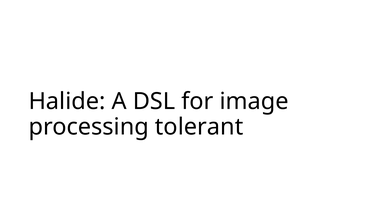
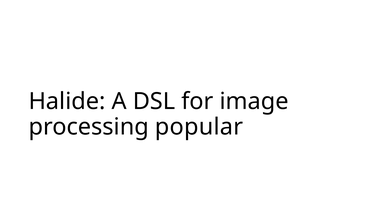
tolerant: tolerant -> popular (199, 127)
